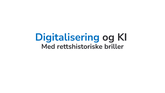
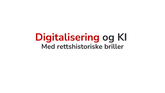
Digitalisering colour: blue -> red (67, 37)
